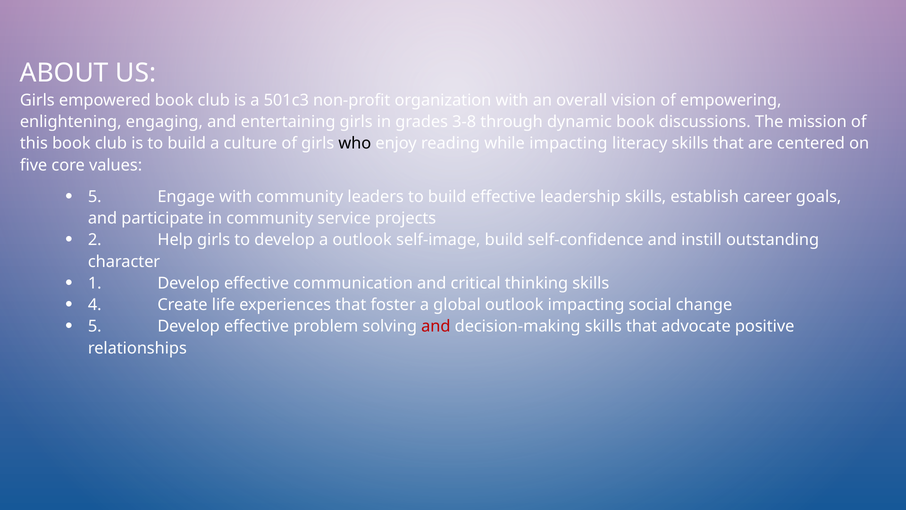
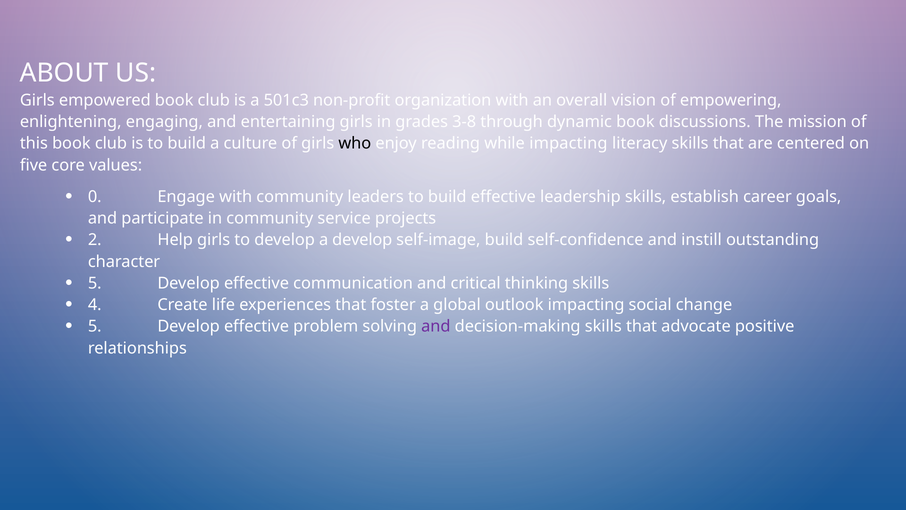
5: 5 -> 0 (95, 197)
a outlook: outlook -> develop (362, 240)
1: 1 -> 5 (95, 283)
and colour: red -> purple (436, 326)
